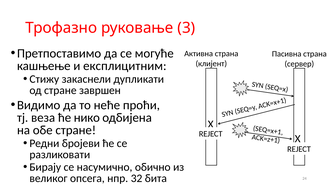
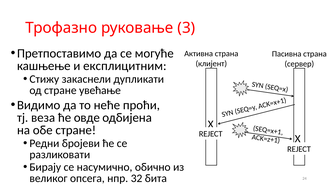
завршен: завршен -> увећање (100, 90)
нико: нико -> овде (87, 117)
